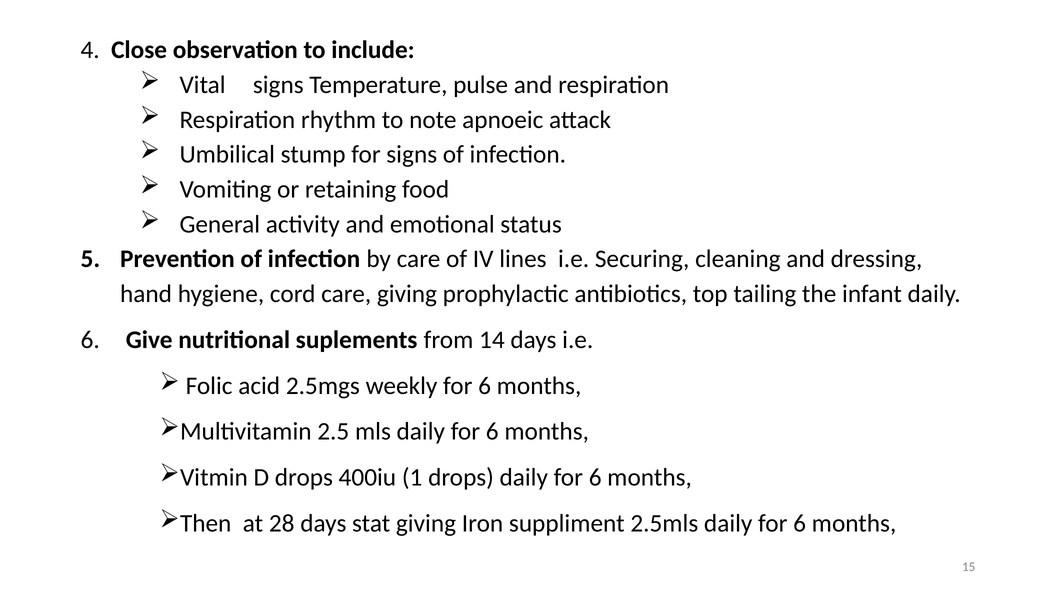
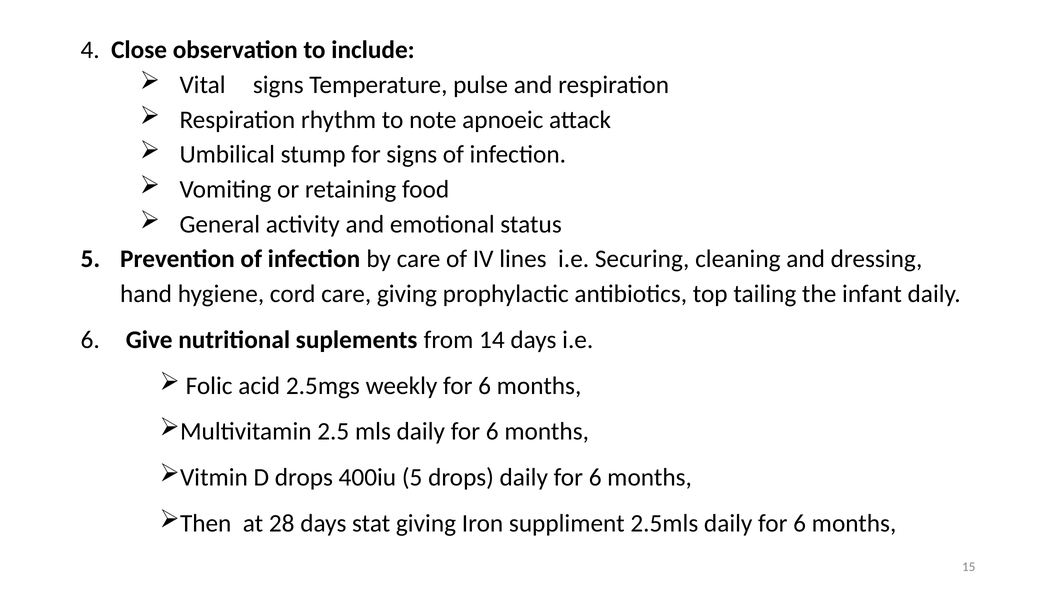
400iu 1: 1 -> 5 (412, 477)
